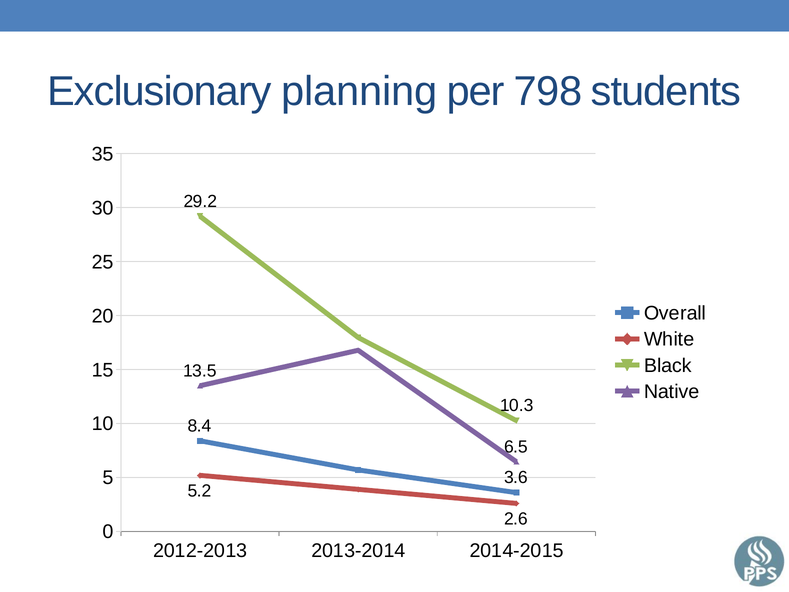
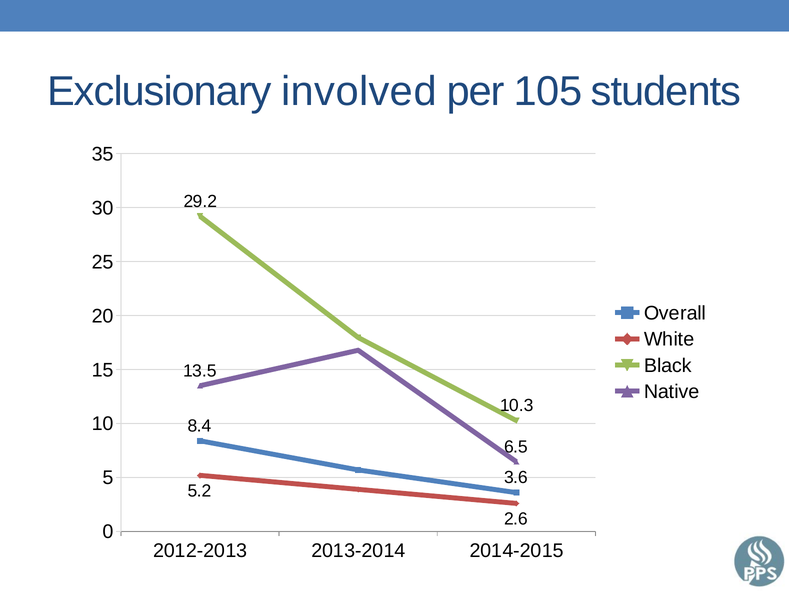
planning: planning -> involved (359, 92)
798: 798 -> 105 (548, 92)
